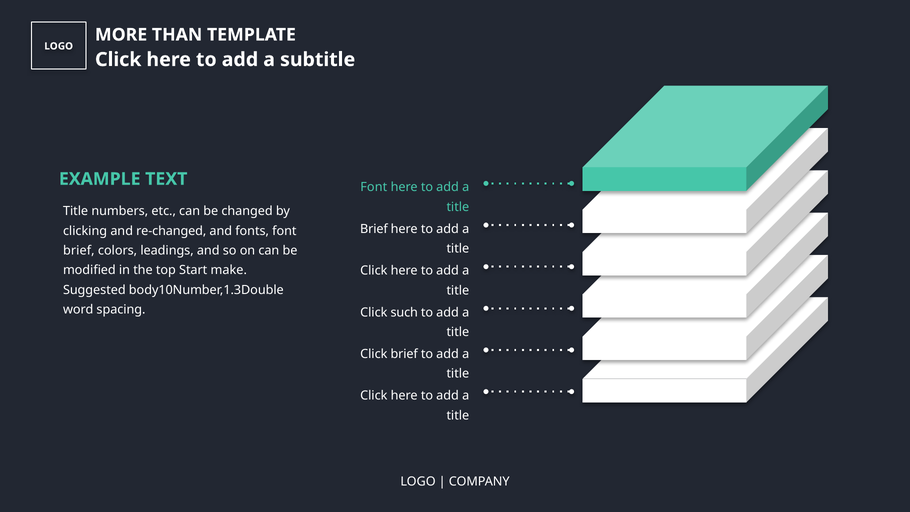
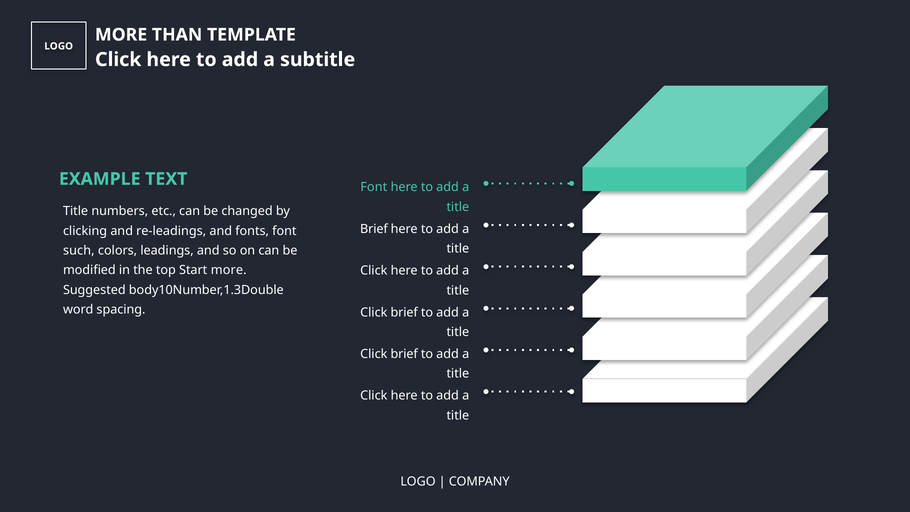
re-changed: re-changed -> re-leadings (171, 231)
brief: brief -> such (79, 251)
Start make: make -> more (229, 270)
such: such -> brief (404, 312)
